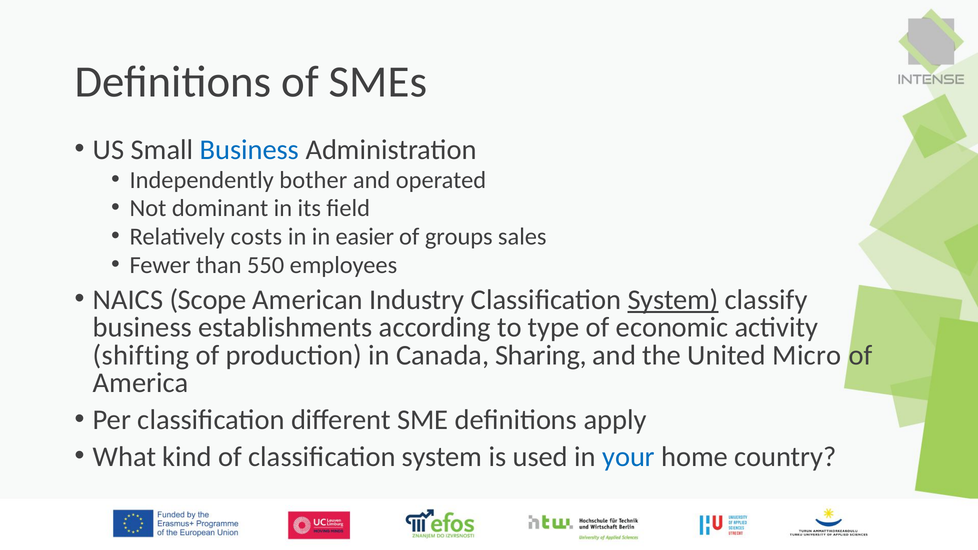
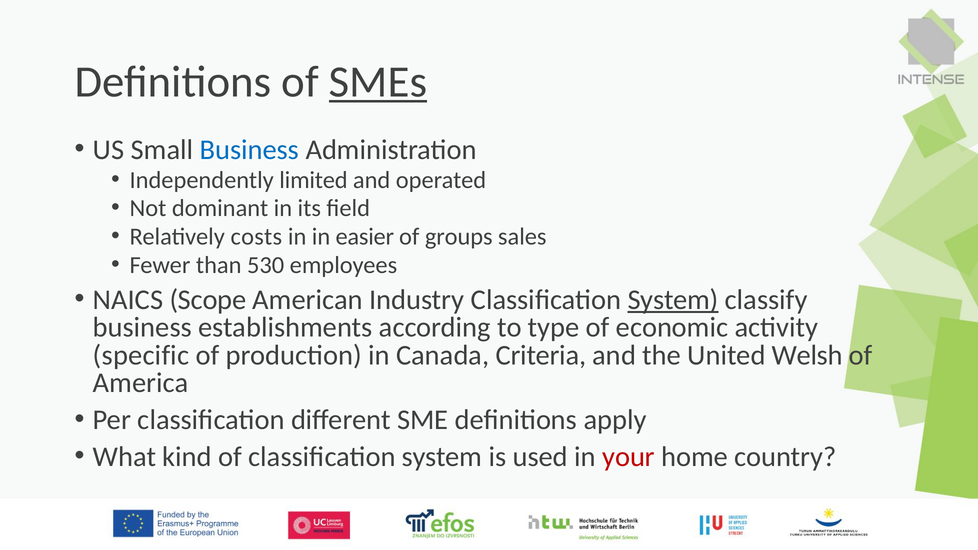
SMEs underline: none -> present (378, 82)
bother: bother -> limited (313, 180)
550: 550 -> 530 (266, 265)
shifting: shifting -> specific (141, 355)
Sharing: Sharing -> Criteria (541, 355)
Micro: Micro -> Welsh (807, 355)
your colour: blue -> red (629, 457)
